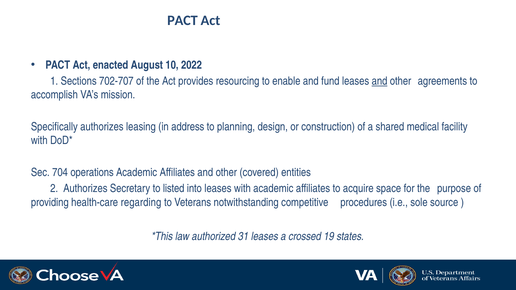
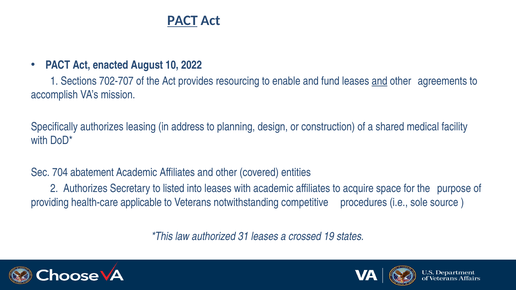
PACT underline: none -> present (182, 21)
operations: operations -> abatement (92, 173)
regarding: regarding -> applicable (141, 202)
